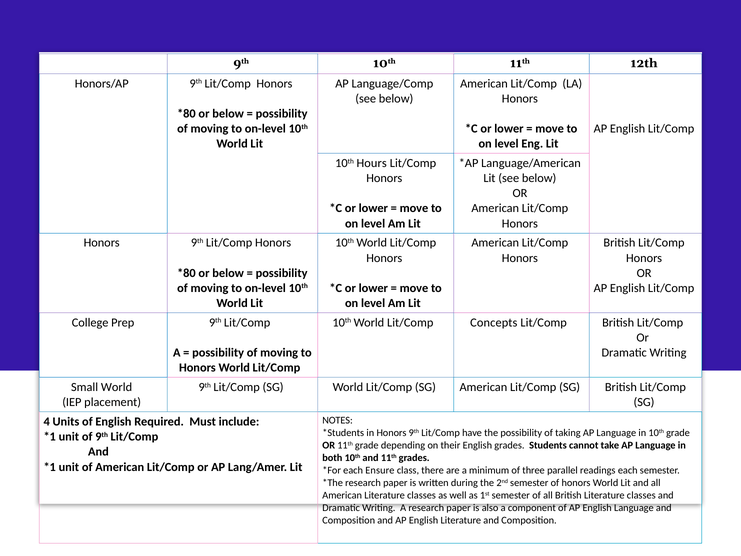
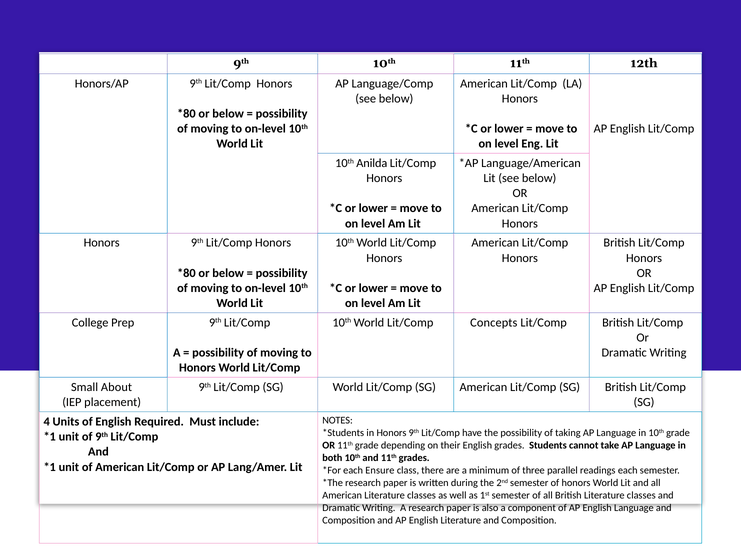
Hours: Hours -> Anilda (372, 163)
Small World: World -> About (117, 387)
